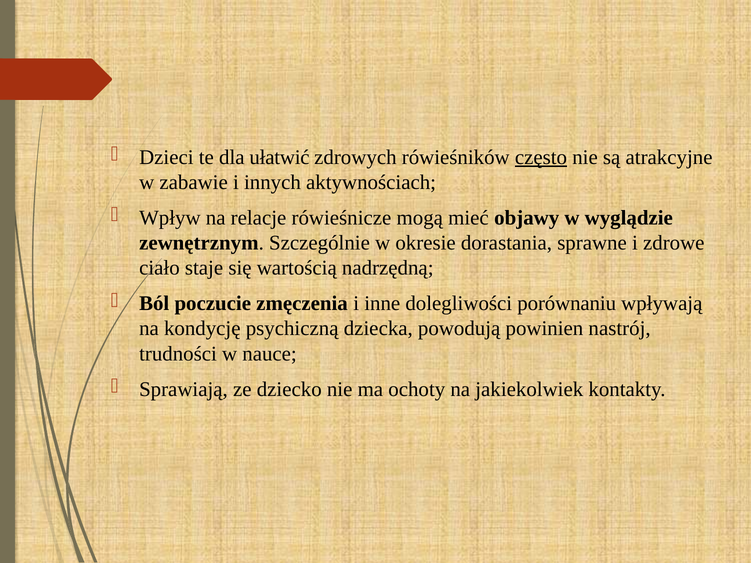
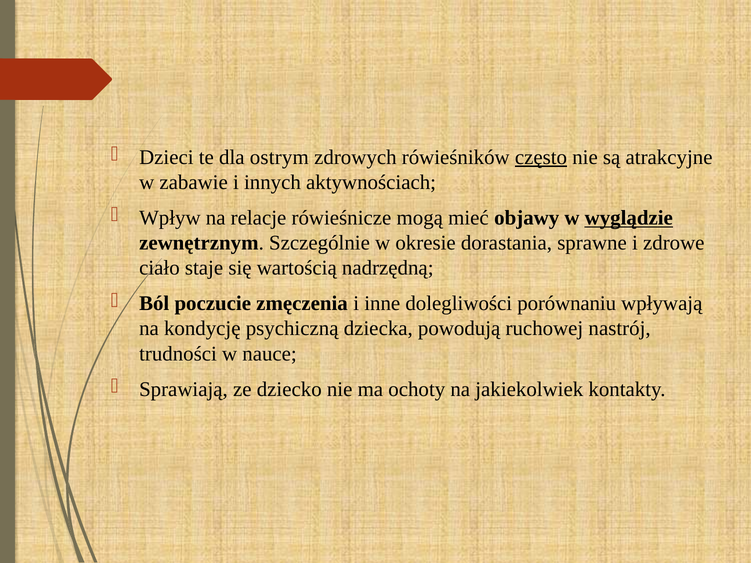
ułatwić: ułatwić -> ostrym (279, 157)
wyglądzie underline: none -> present (629, 218)
powinien: powinien -> ruchowej (544, 329)
